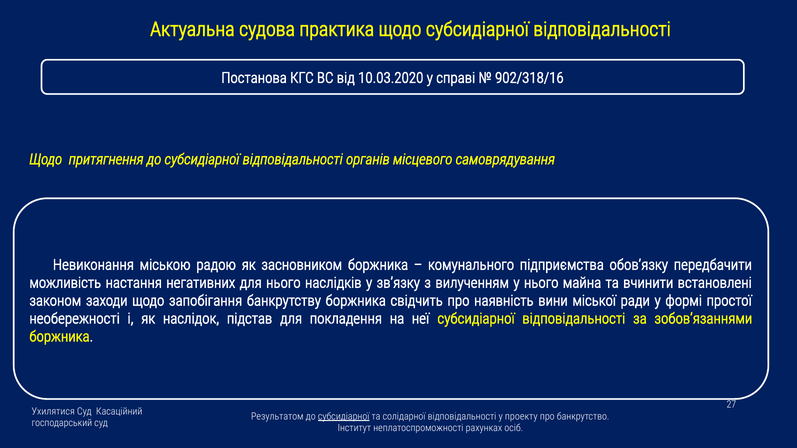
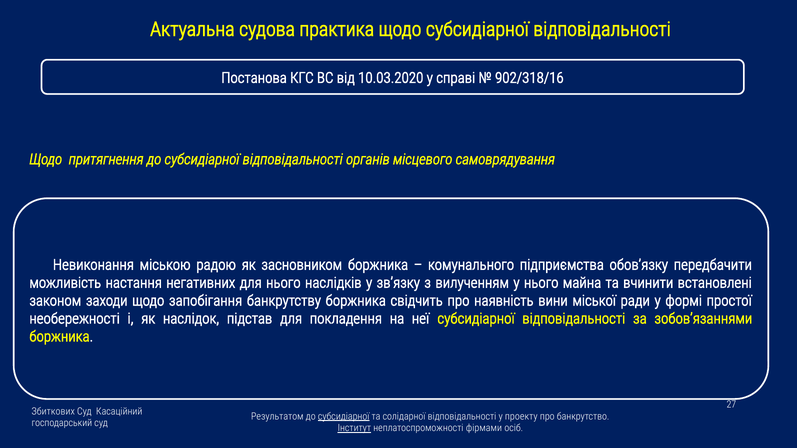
Ухилятися: Ухилятися -> Збиткових (53, 412)
Інститут underline: none -> present (354, 428)
рахунках: рахунках -> фірмами (484, 428)
